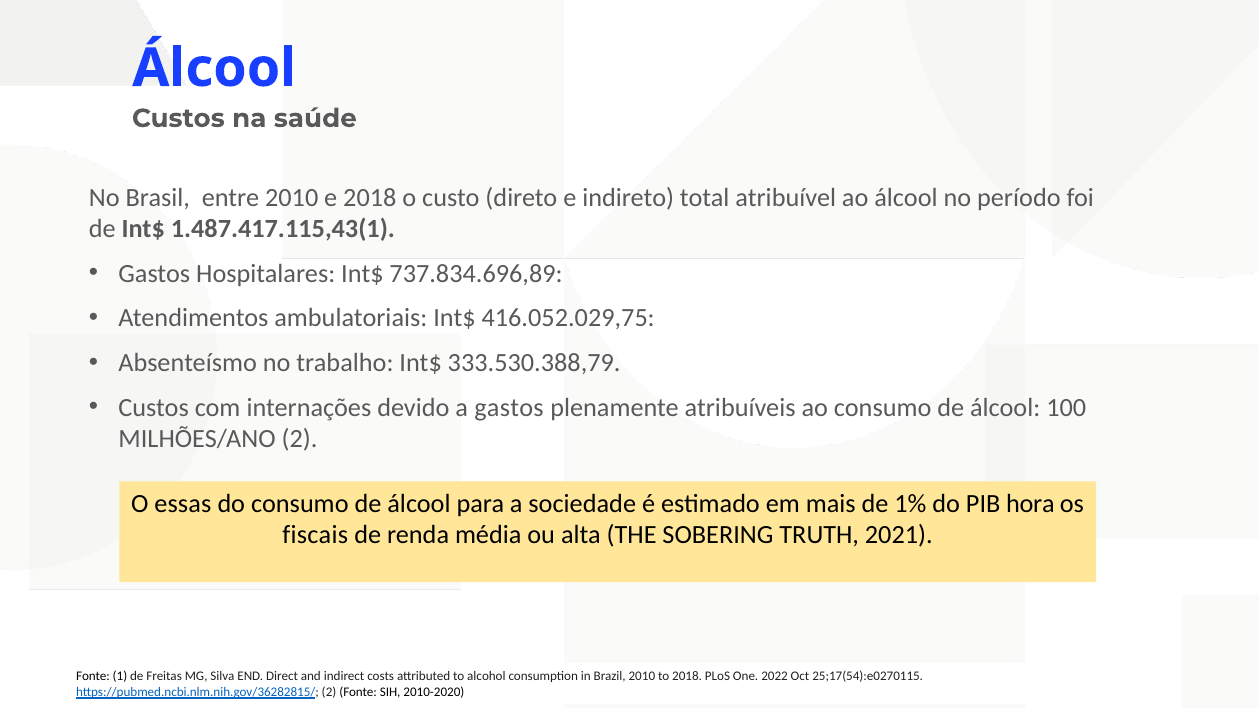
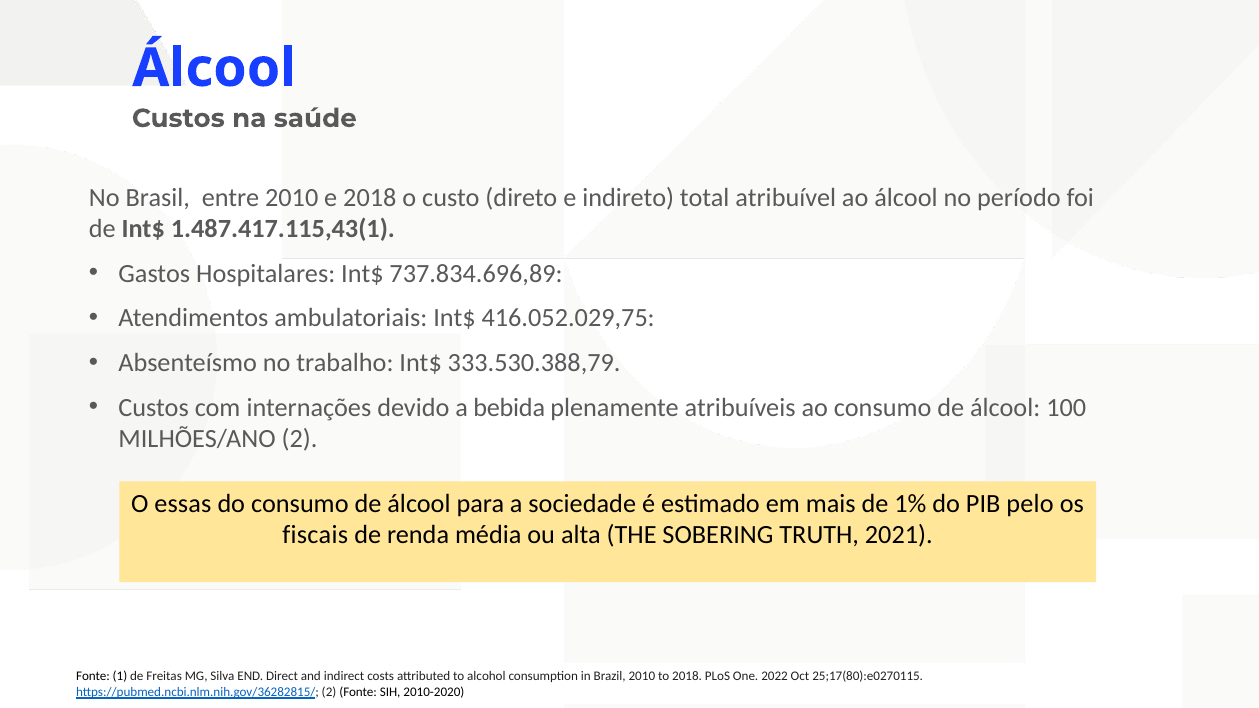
a gastos: gastos -> bebida (509, 408)
hora: hora -> pelo (1030, 504)
25;17(54):e0270115: 25;17(54):e0270115 -> 25;17(80):e0270115 (868, 677)
